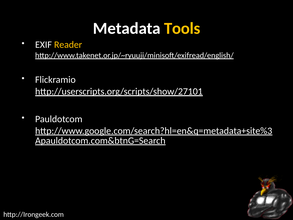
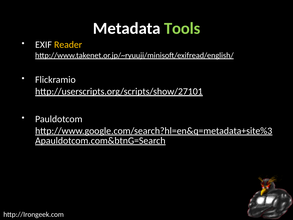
Tools colour: yellow -> light green (182, 28)
